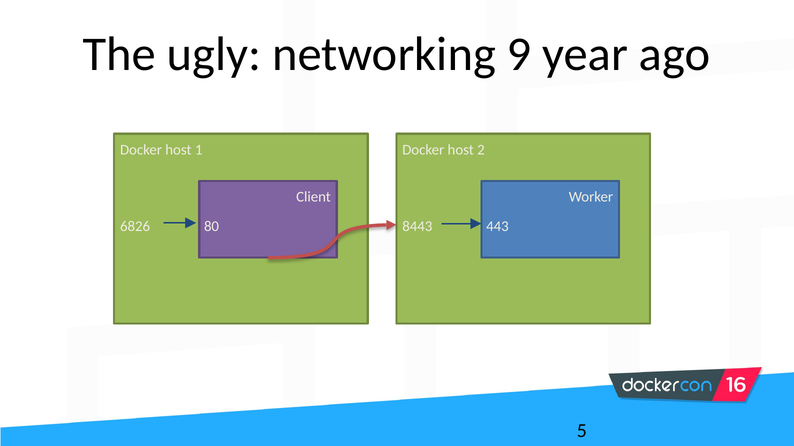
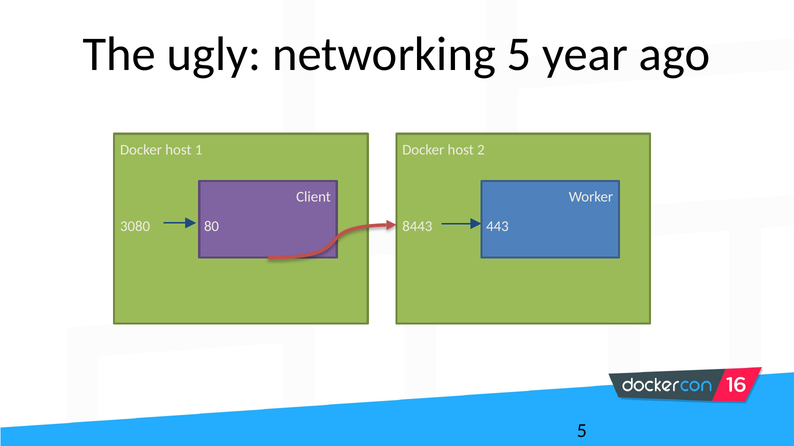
networking 9: 9 -> 5 (519, 54)
6826: 6826 -> 3080 (135, 226)
